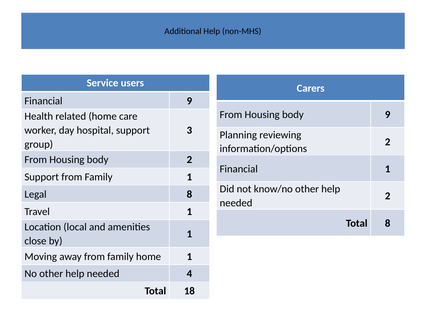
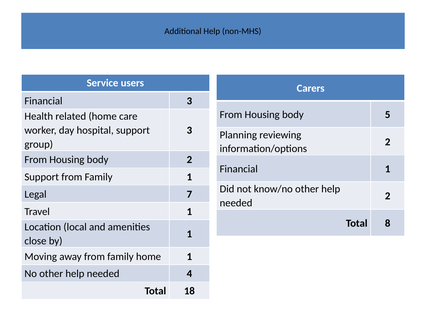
Financial 9: 9 -> 3 (189, 101)
body 9: 9 -> 5 (388, 115)
Legal 8: 8 -> 7 (189, 195)
